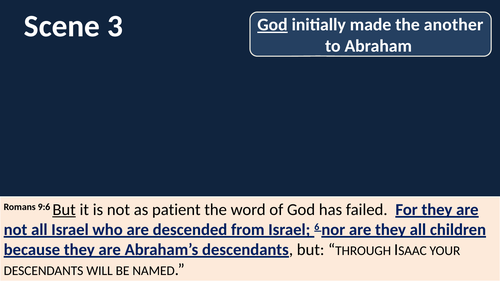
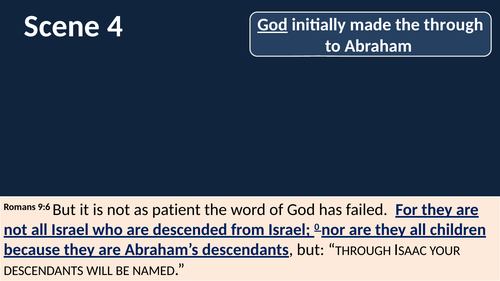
3: 3 -> 4 (115, 26)
the another: another -> through (454, 25)
But underline: present -> none (64, 210)
6: 6 -> 0 (317, 227)
